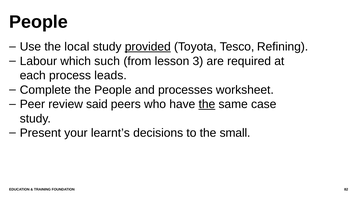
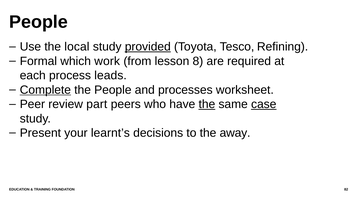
Labour: Labour -> Formal (38, 61)
such: such -> work (107, 61)
3: 3 -> 8 (198, 61)
Complete underline: none -> present (45, 90)
said: said -> part (97, 104)
case underline: none -> present (264, 104)
small: small -> away (235, 133)
